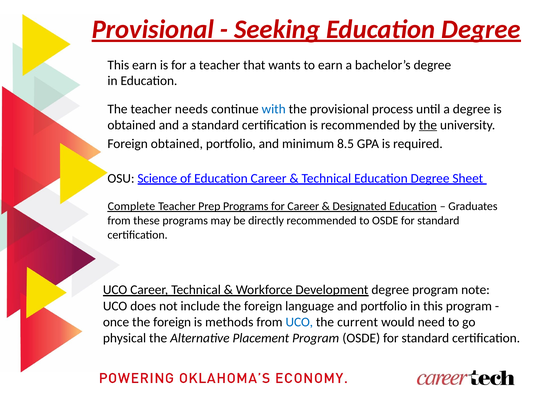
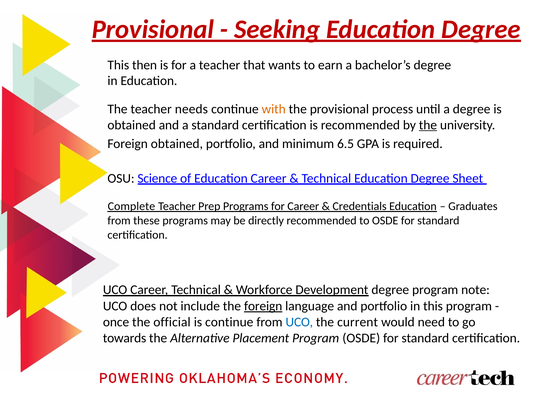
This earn: earn -> then (145, 65)
with colour: blue -> orange (274, 109)
8.5: 8.5 -> 6.5 (346, 144)
Designated: Designated -> Credentials (360, 206)
foreign underline: none -> present (263, 306)
once the foreign: foreign -> official (172, 322)
is methods: methods -> continue (229, 322)
physical: physical -> towards (125, 338)
